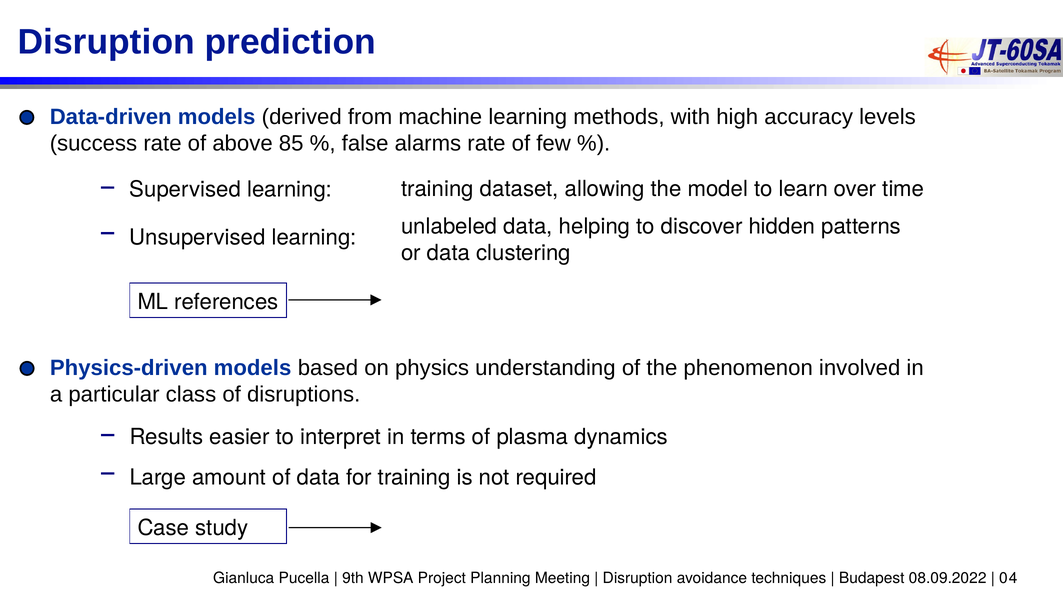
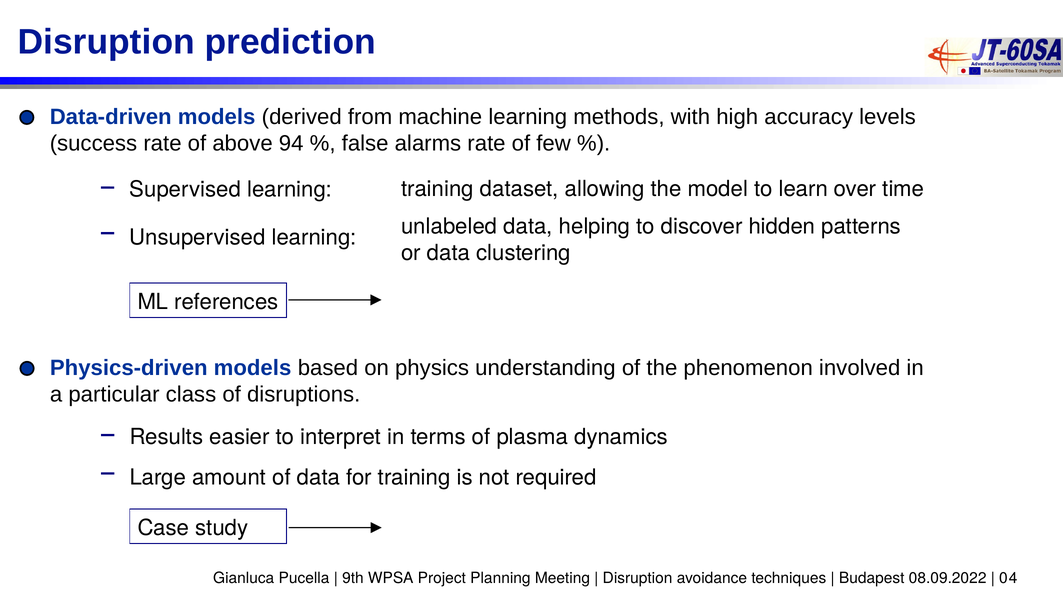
85: 85 -> 94 (291, 144)
